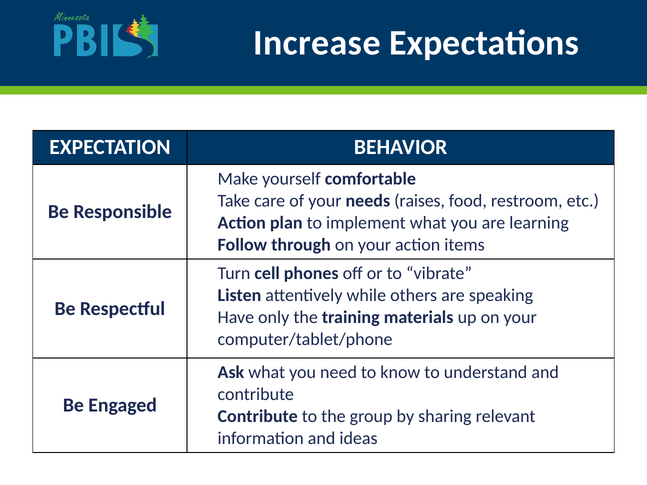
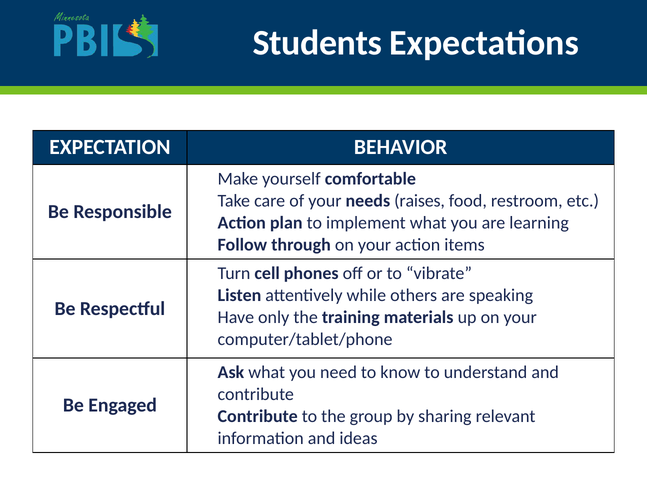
Increase: Increase -> Students (317, 43)
